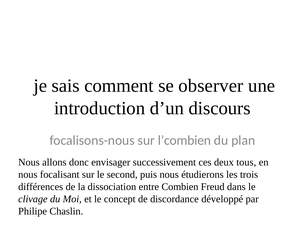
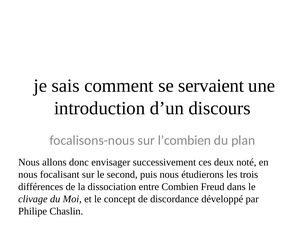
observer: observer -> servaient (211, 86)
tous: tous -> noté (246, 162)
